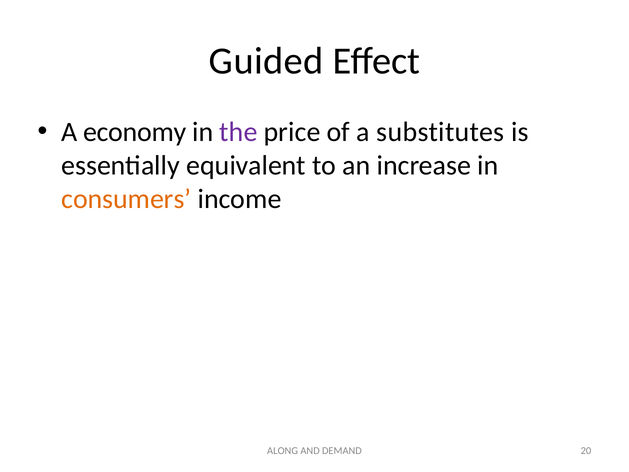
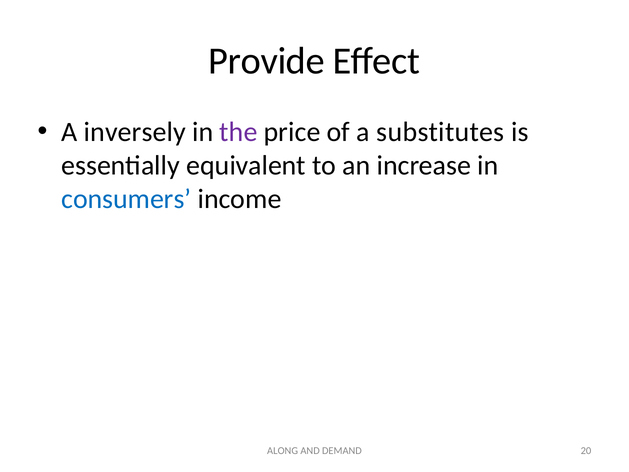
Guided: Guided -> Provide (267, 61)
economy: economy -> inversely (135, 132)
consumers colour: orange -> blue (126, 199)
